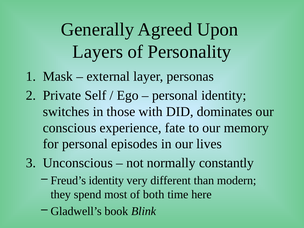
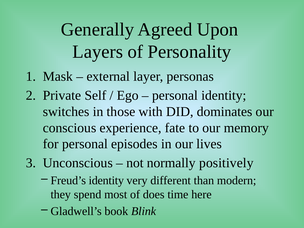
constantly: constantly -> positively (226, 163)
both: both -> does (154, 195)
